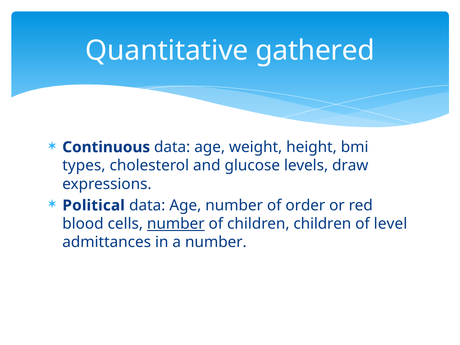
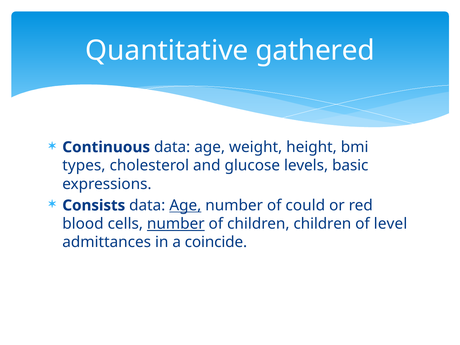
draw: draw -> basic (350, 166)
Political: Political -> Consists (94, 205)
Age underline: none -> present (185, 205)
order: order -> could (305, 205)
a number: number -> coincide (216, 242)
